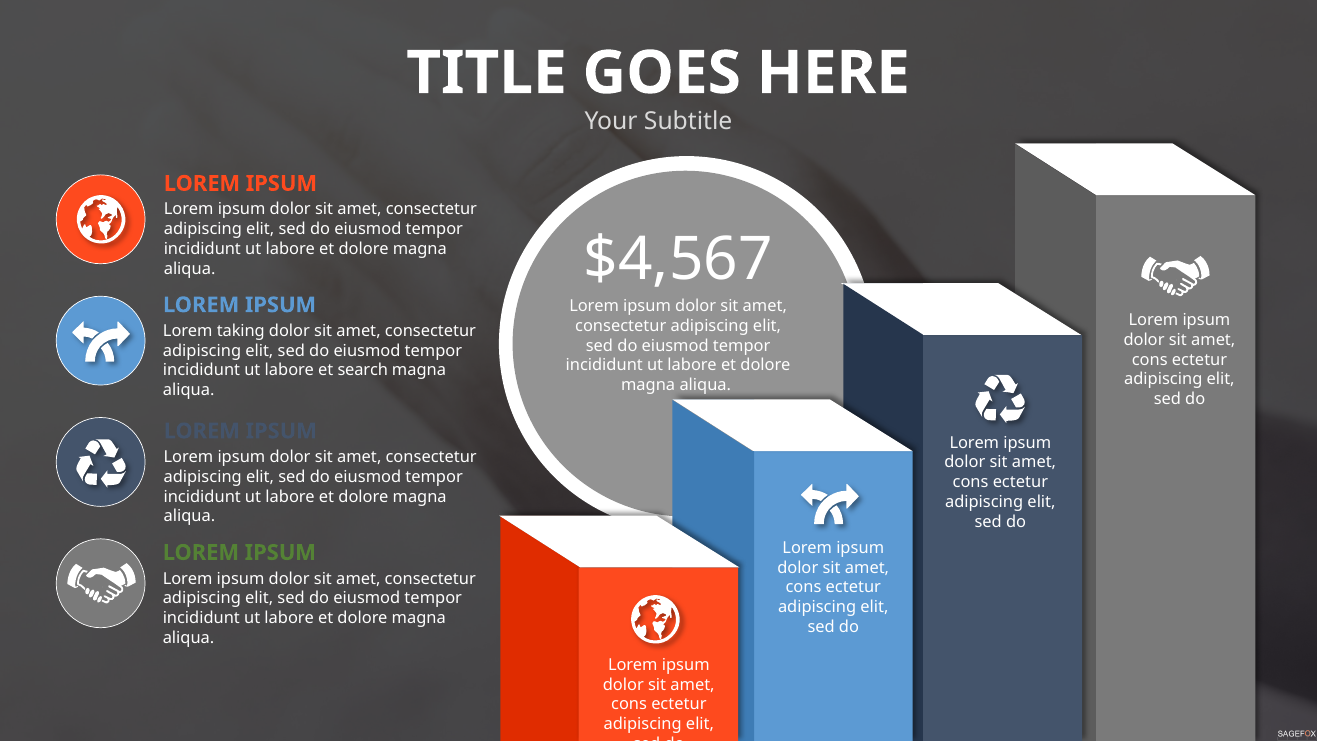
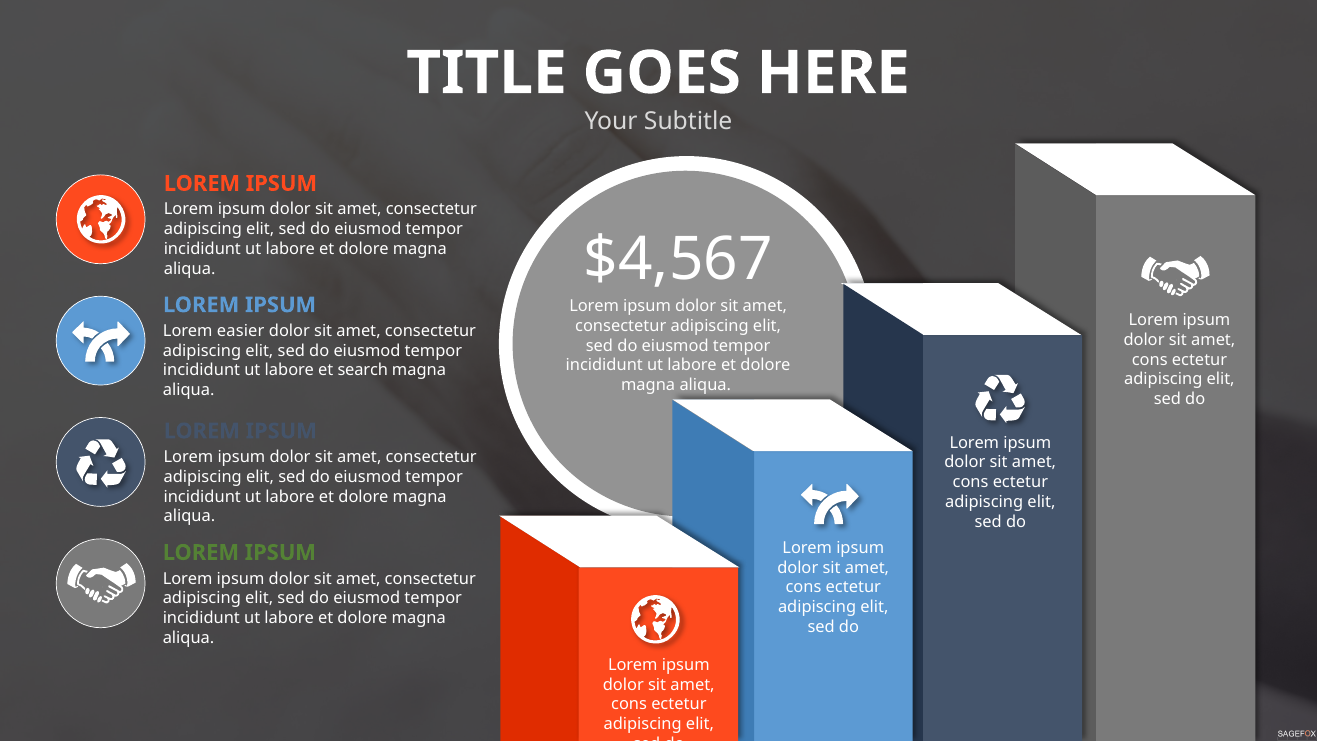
taking: taking -> easier (241, 331)
